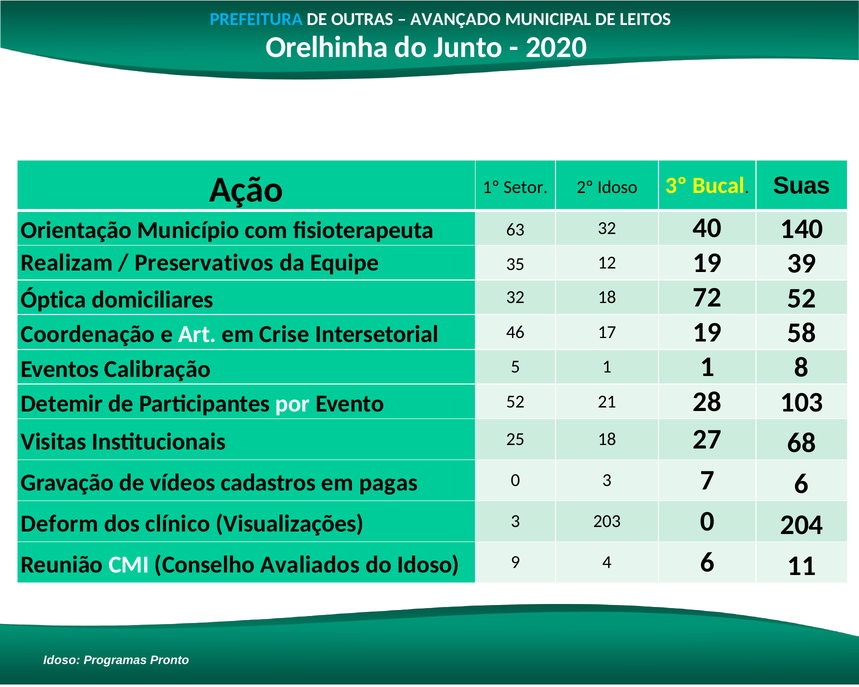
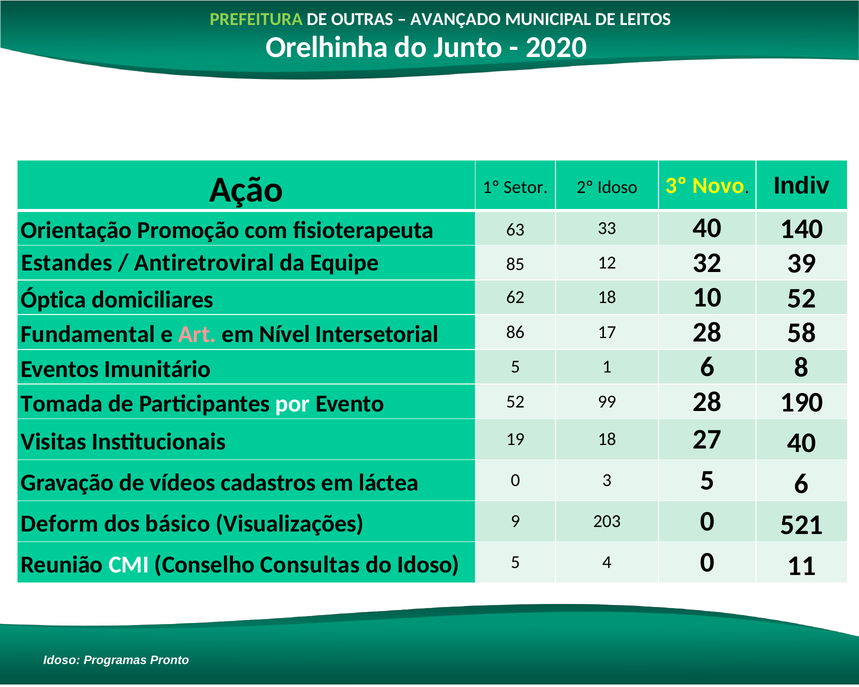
PREFEITURA colour: light blue -> light green (256, 19)
Bucal: Bucal -> Novo (718, 186)
Suas: Suas -> Indiv (802, 186)
Município: Município -> Promoção (188, 230)
63 32: 32 -> 33 (607, 228)
Realizam: Realizam -> Estandes (67, 263)
Preservativos: Preservativos -> Antiretroviral (204, 263)
35: 35 -> 85 (515, 264)
12 19: 19 -> 32 (707, 263)
domiciliares 32: 32 -> 62 (515, 298)
72: 72 -> 10 (707, 298)
Coordenação: Coordenação -> Fundamental (88, 334)
Art colour: white -> pink (197, 334)
Crise: Crise -> Nível (285, 334)
46: 46 -> 86 (515, 332)
17 19: 19 -> 28 (707, 332)
Calibração: Calibração -> Imunitário (158, 369)
1 1: 1 -> 6 (707, 367)
Detemir: Detemir -> Tomada (62, 404)
21: 21 -> 99 (607, 402)
103: 103 -> 190 (802, 402)
25: 25 -> 19 (515, 440)
27 68: 68 -> 40 (802, 443)
pagas: pagas -> láctea (389, 483)
3 7: 7 -> 5 (707, 481)
clínico: clínico -> básico (178, 524)
Visualizações 3: 3 -> 9 (515, 522)
204: 204 -> 521 (802, 525)
Avaliados: Avaliados -> Consultas (310, 565)
Idoso 9: 9 -> 5 (515, 563)
4 6: 6 -> 0 (707, 563)
